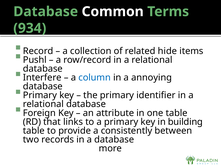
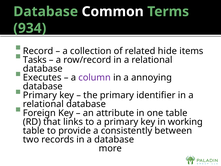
Pushl: Pushl -> Tasks (35, 60)
Interfere: Interfere -> Executes (42, 77)
column colour: blue -> purple (95, 77)
building: building -> working (185, 122)
